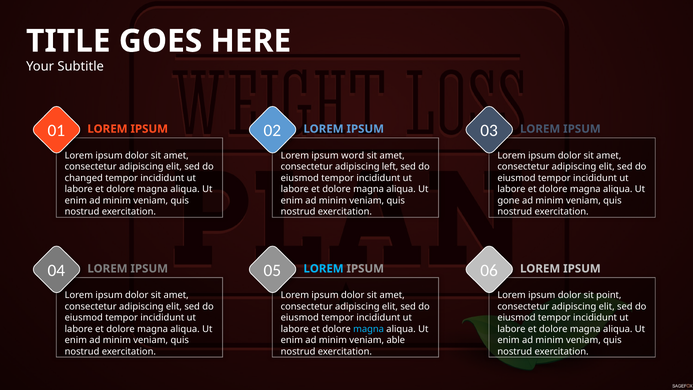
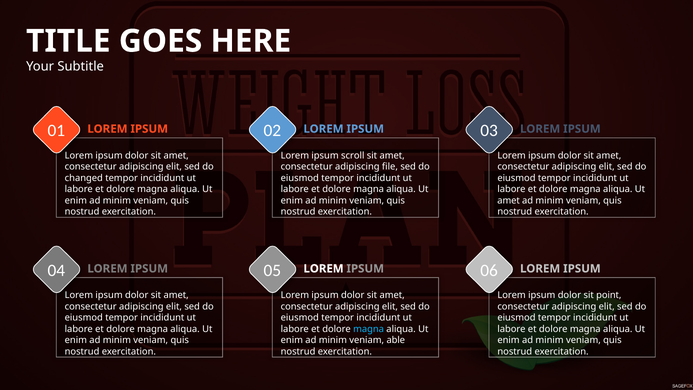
word: word -> scroll (353, 155)
left: left -> file (390, 167)
gone: gone -> amet (509, 200)
LOREM colour: light blue -> white (324, 269)
